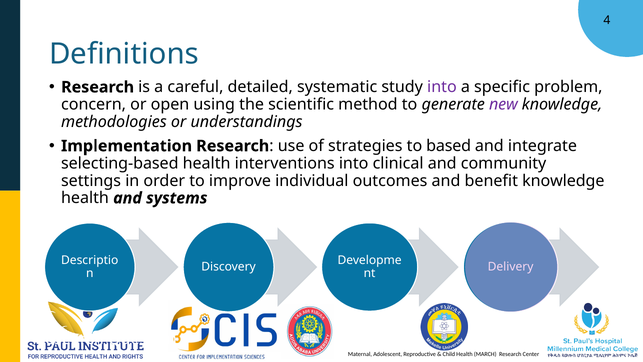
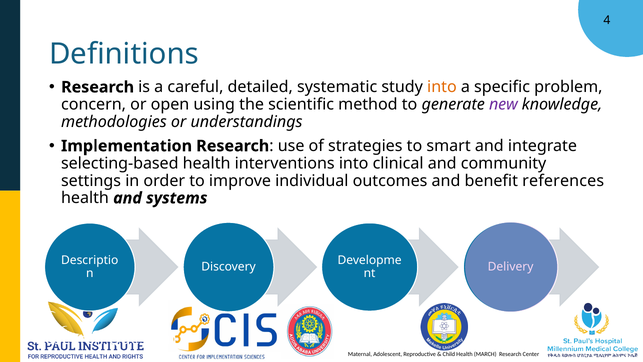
into colour: purple -> orange (442, 87)
based: based -> smart (449, 146)
benefit knowledge: knowledge -> references (563, 181)
